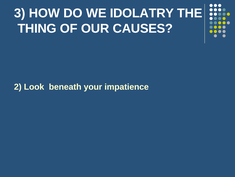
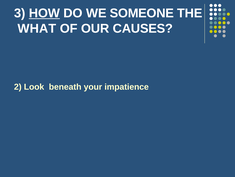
HOW underline: none -> present (44, 13)
IDOLATRY: IDOLATRY -> SOMEONE (142, 13)
THING: THING -> WHAT (37, 28)
